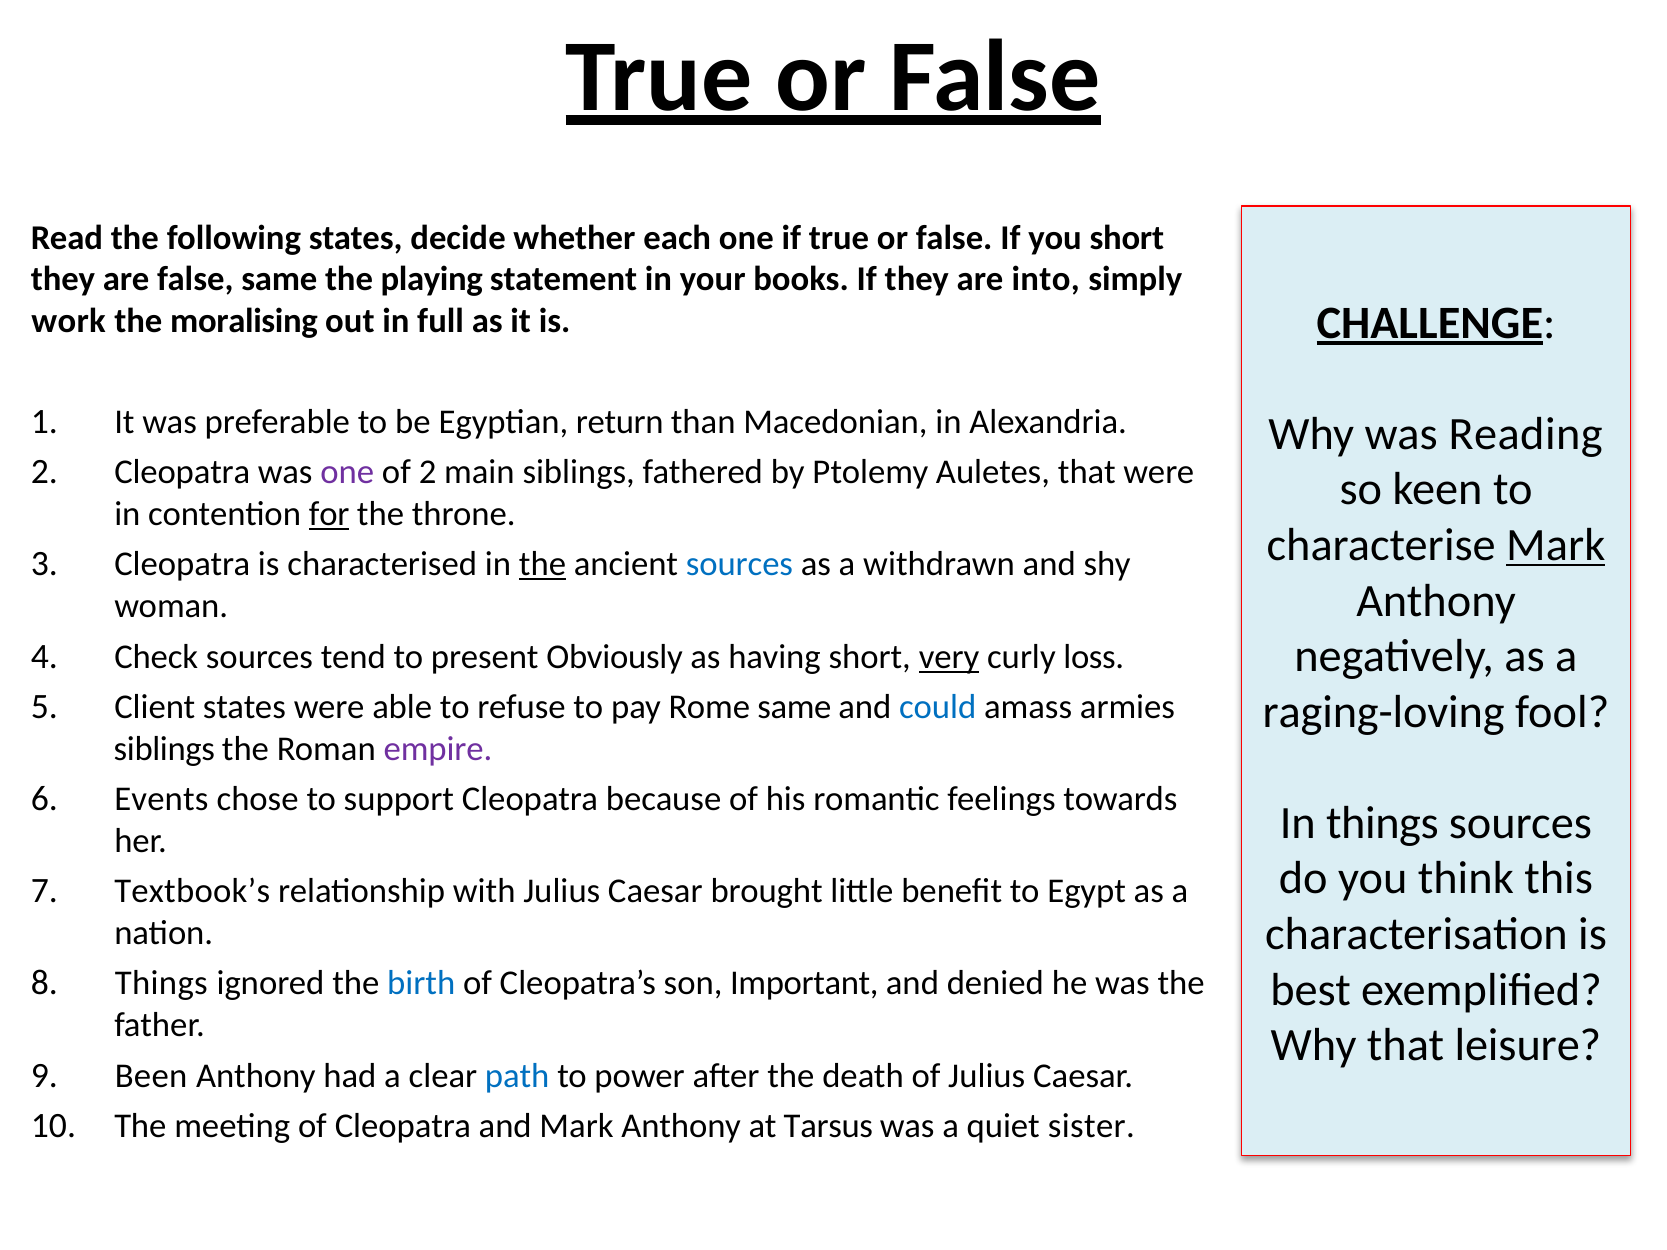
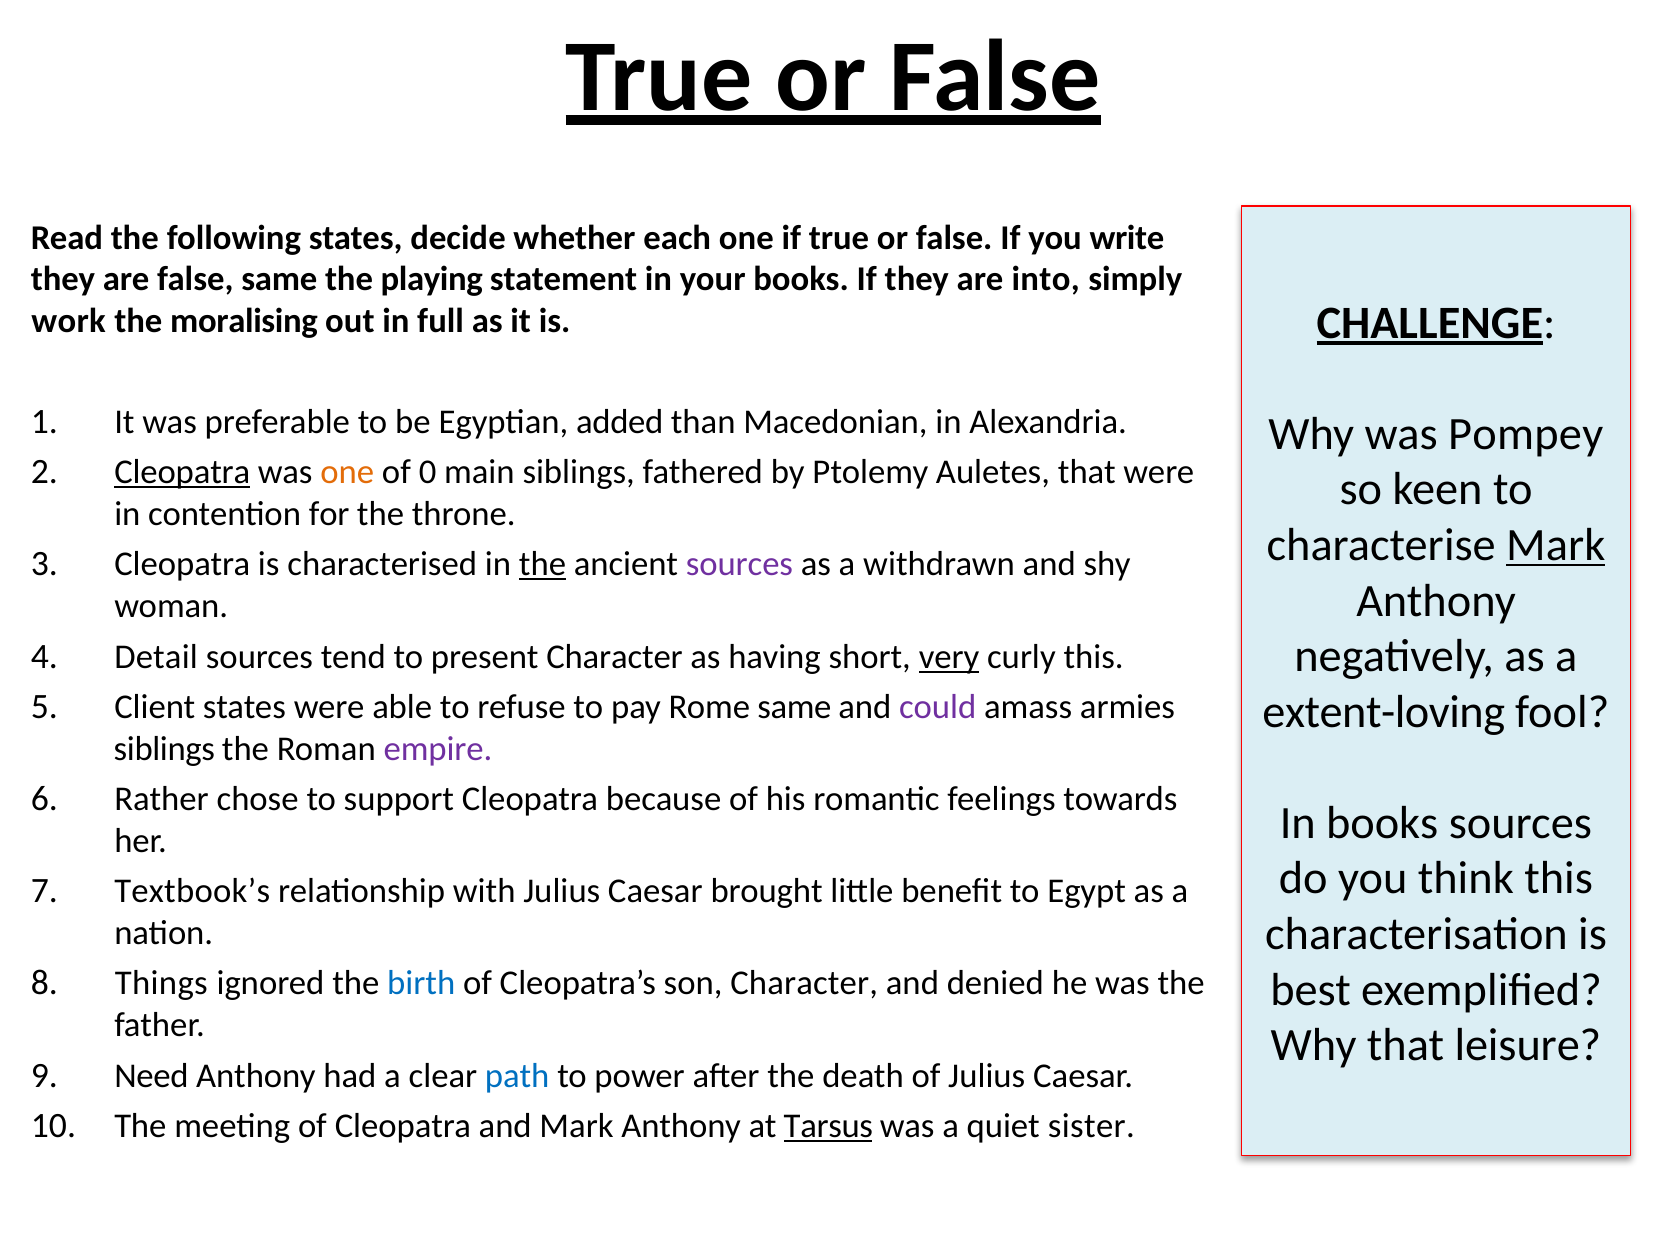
you short: short -> write (1127, 238)
return: return -> added (620, 422)
Reading: Reading -> Pompey (1526, 434)
Cleopatra underline: none -> present (182, 472)
one colour: purple -> orange (347, 472)
of 2: 2 -> 0 (428, 472)
for underline: present -> none (329, 514)
sources colour: blue -> purple (739, 565)
Check: Check -> Detail (156, 657)
present Obviously: Obviously -> Character (614, 657)
curly loss: loss -> this (1094, 657)
could colour: blue -> purple (938, 707)
raging-loving: raging-loving -> extent-loving (1384, 712)
Events: Events -> Rather (162, 799)
In things: things -> books (1382, 823)
son Important: Important -> Character (804, 984)
Been: Been -> Need (151, 1076)
Tarsus underline: none -> present (828, 1126)
